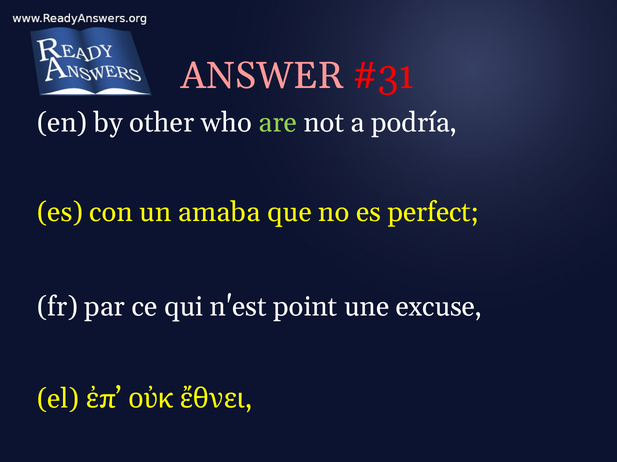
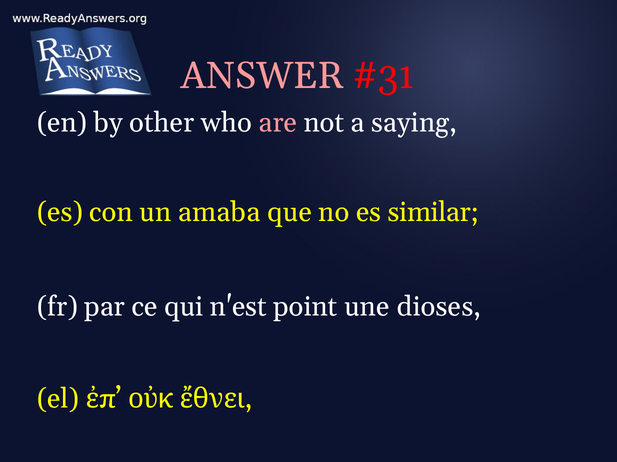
are colour: light green -> pink (278, 123)
podría: podría -> saying (414, 123)
perfect: perfect -> similar (434, 212)
excuse: excuse -> dioses (439, 307)
